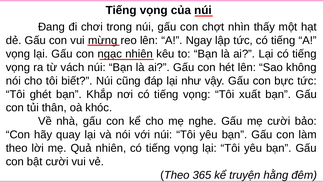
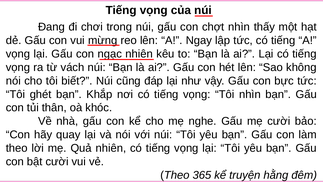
Tôi xuất: xuất -> nhìn (250, 94)
